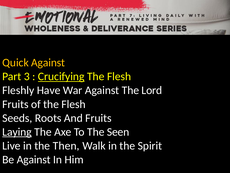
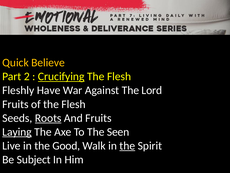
Quick Against: Against -> Believe (48, 62)
3: 3 -> 2 (27, 76)
Roots underline: none -> present (48, 118)
Then: Then -> Good (66, 145)
the underline: none -> present (127, 145)
Be Against: Against -> Subject (34, 159)
